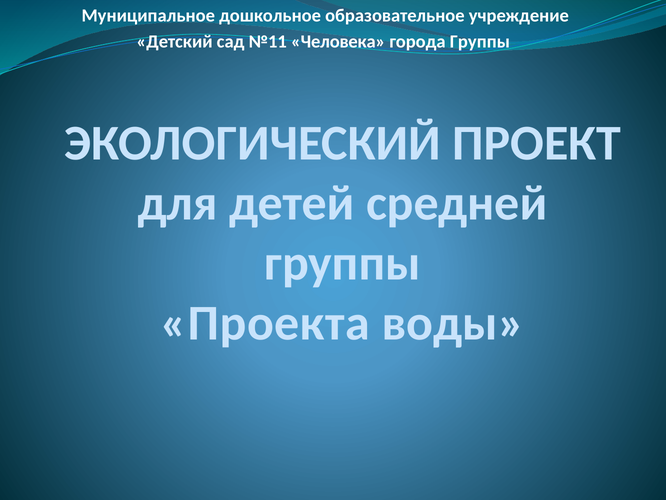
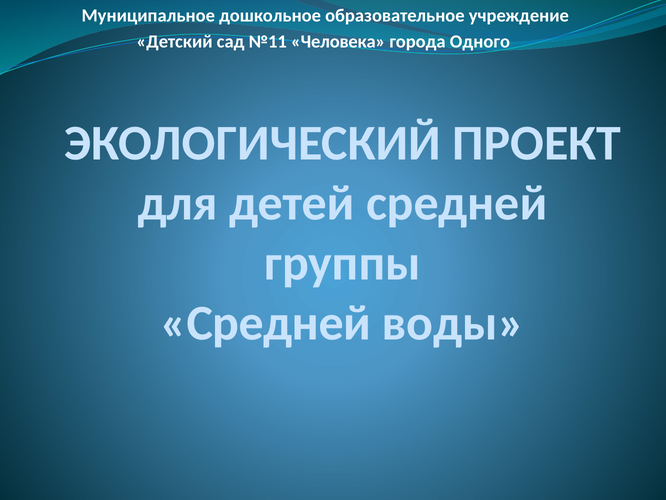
города Группы: Группы -> Одного (480, 42)
Проекта: Проекта -> Средней (266, 323)
